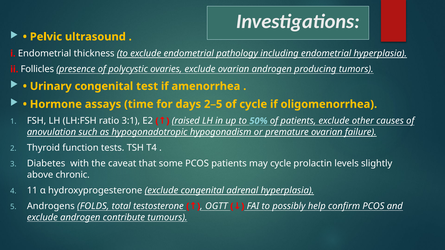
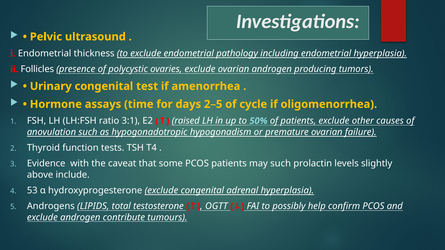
Diabetes: Diabetes -> Evidence (46, 164)
may cycle: cycle -> such (281, 164)
chronic: chronic -> include (73, 175)
11: 11 -> 53 (32, 191)
FOLDS: FOLDS -> LIPIDS (93, 206)
